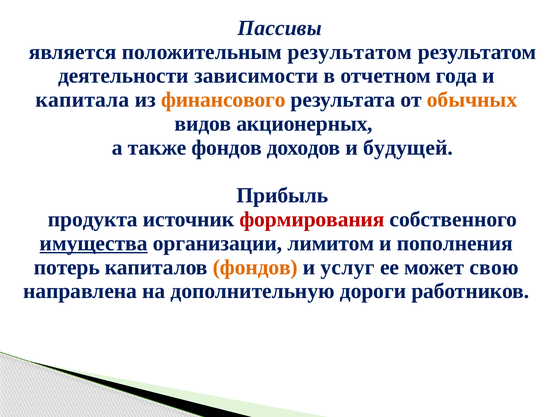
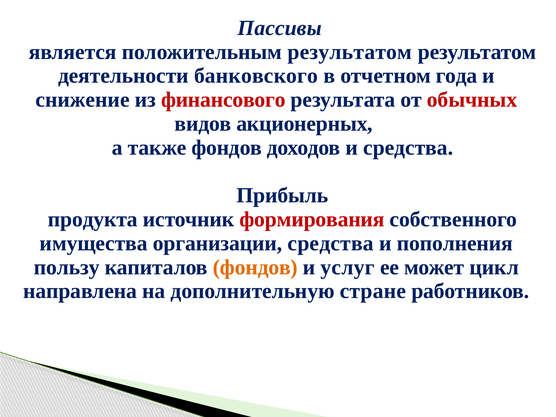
зависимости: зависимости -> банковского (256, 76)
капитала: капитала -> снижение (83, 100)
финансового colour: orange -> red (223, 100)
обычных colour: orange -> red (472, 100)
и будущей: будущей -> средства (408, 148)
имущества underline: present -> none (94, 243)
организации лимитом: лимитом -> средства (331, 243)
потерь: потерь -> пользу (67, 267)
свою: свою -> цикл (494, 267)
дороги: дороги -> стране (373, 291)
